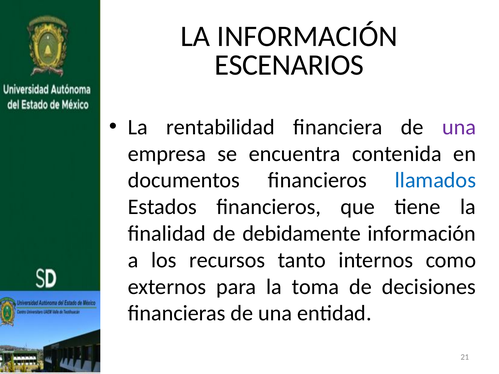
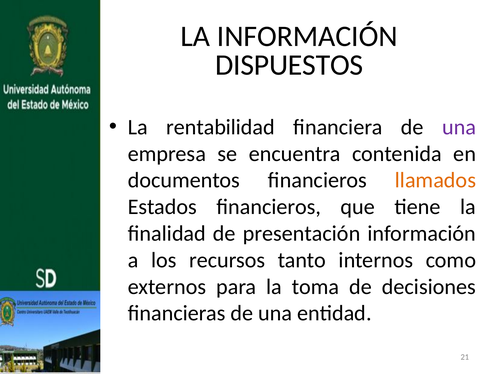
ESCENARIOS: ESCENARIOS -> DISPUESTOS (289, 65)
llamados colour: blue -> orange (435, 180)
debidamente: debidamente -> presentación (302, 234)
